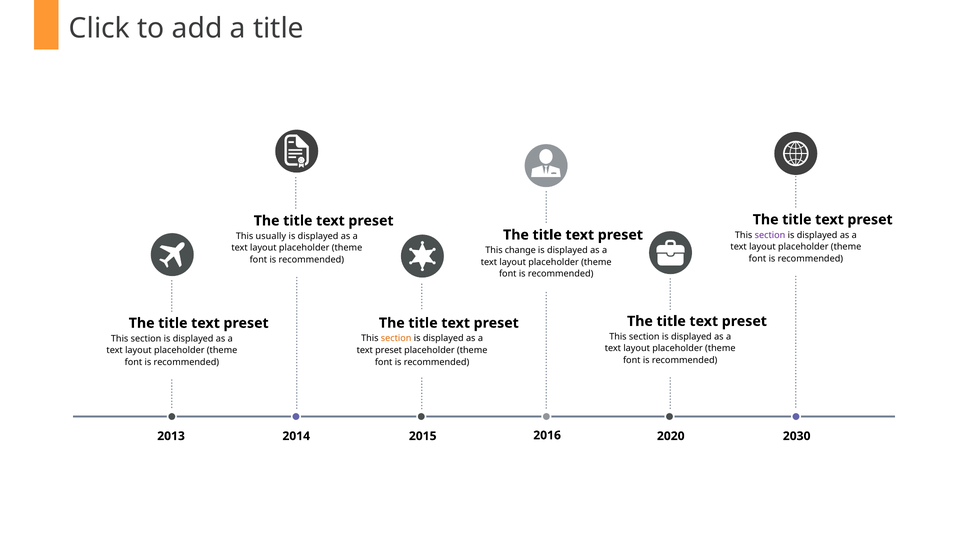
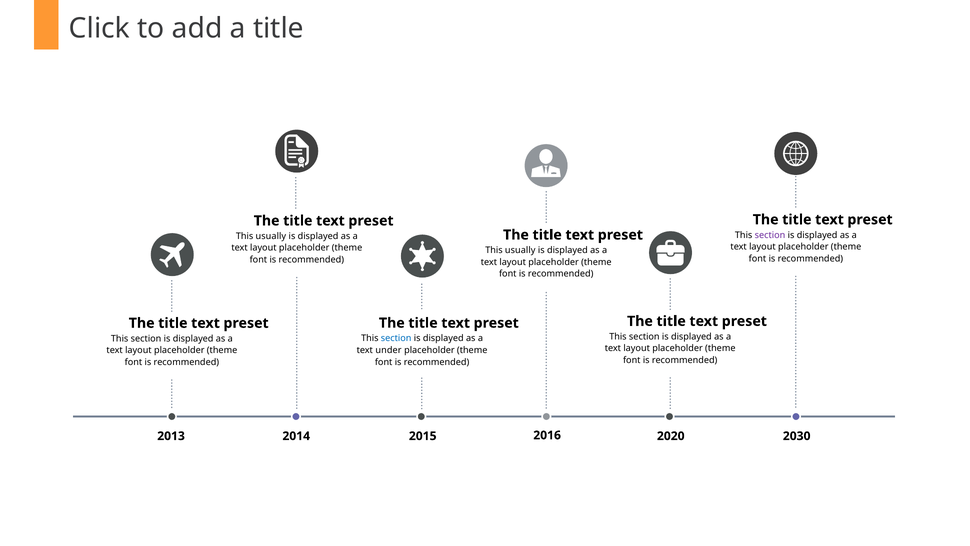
change: change -> usually (520, 250)
section colour: orange -> blue (396, 338)
preset: preset -> under (389, 350)
